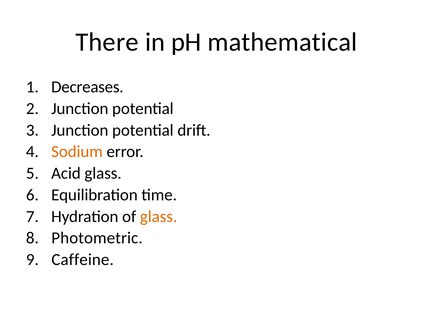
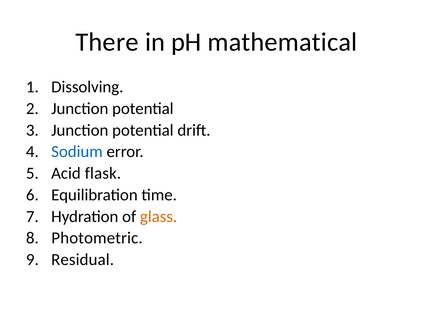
Decreases: Decreases -> Dissolving (87, 87)
Sodium colour: orange -> blue (77, 152)
Acid glass: glass -> flask (103, 173)
Caffeine: Caffeine -> Residual (83, 259)
